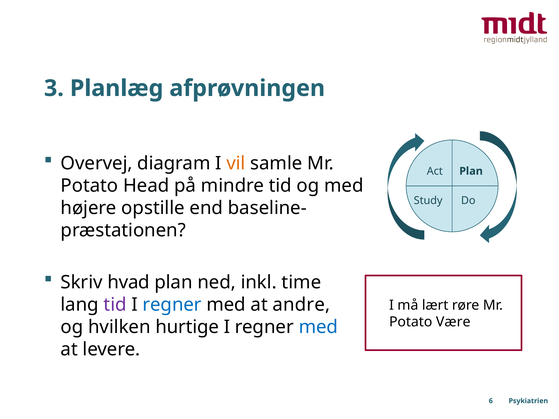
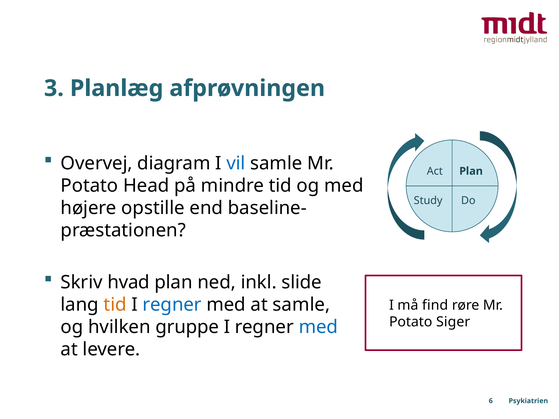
vil colour: orange -> blue (236, 164)
time: time -> slide (302, 283)
tid colour: purple -> orange (115, 305)
at andre: andre -> samle (301, 305)
lært: lært -> find (435, 305)
Være: Være -> Siger (453, 322)
hurtige: hurtige -> gruppe (187, 327)
